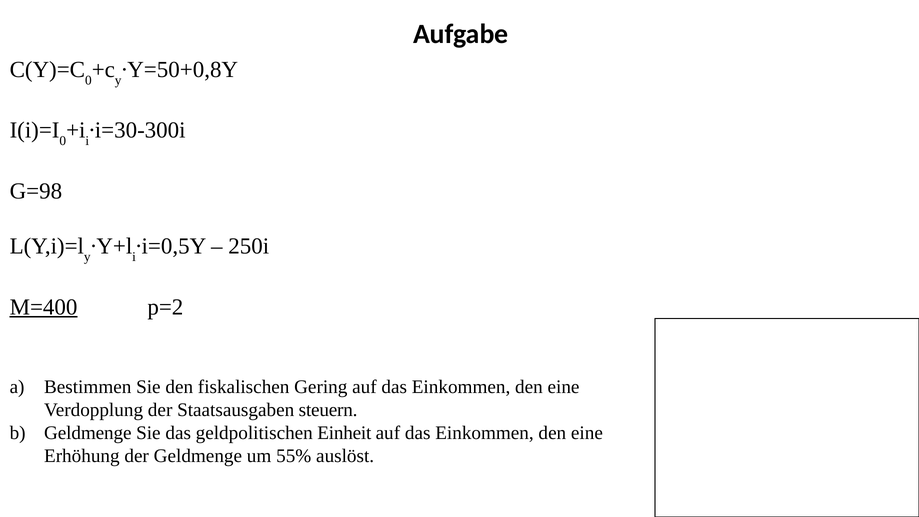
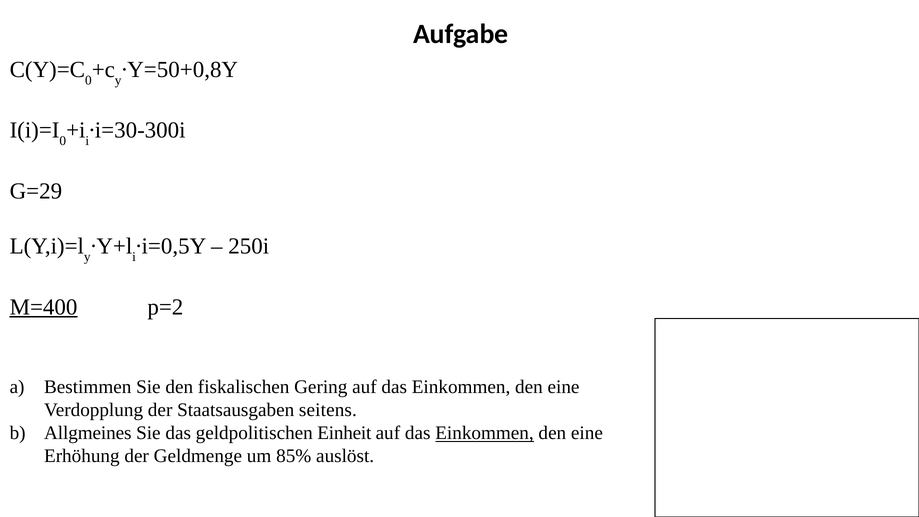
G=98: G=98 -> G=29 (36, 191)
steuern: steuern -> seitens (328, 410)
Geldmenge: Geldmenge -> Allgmeines (88, 433)
Einkommen underline: none -> present (485, 433)
55%: 55% -> 85% (294, 456)
